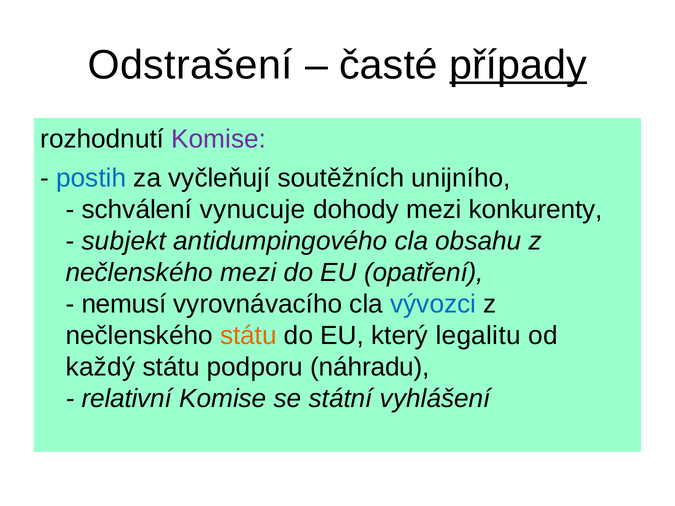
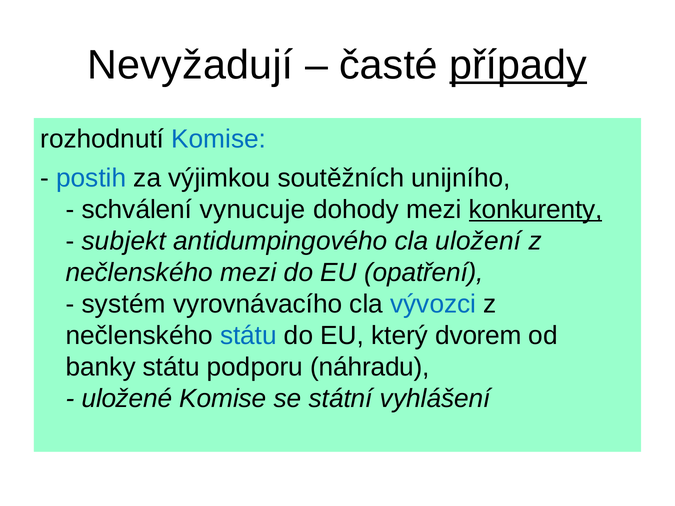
Odstrašení: Odstrašení -> Nevyžadují (190, 65)
Komise colour: purple -> blue (219, 139)
vyčleňují: vyčleňují -> výjimkou (219, 178)
konkurenty underline: none -> present (536, 210)
obsahu: obsahu -> uložení (478, 241)
nemusí: nemusí -> systém (124, 304)
státu colour: orange -> blue (248, 336)
legalitu: legalitu -> dvorem (478, 336)
každý: každý -> banky (101, 367)
relativní: relativní -> uložené (127, 399)
